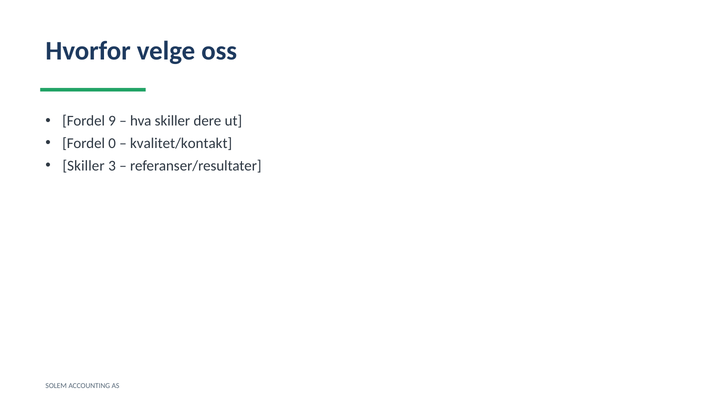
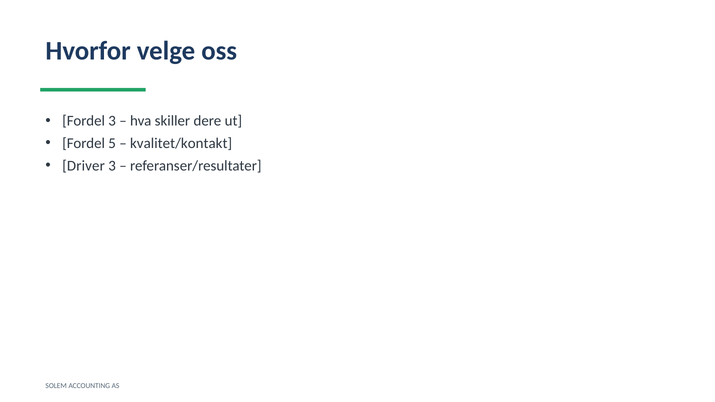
Fordel 9: 9 -> 3 (112, 121)
0: 0 -> 5 (112, 143)
Skiller: Skiller -> Driver (84, 166)
